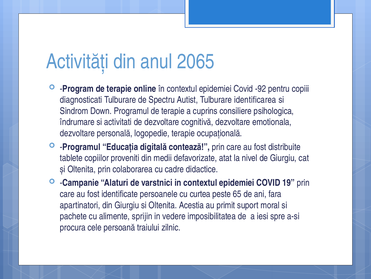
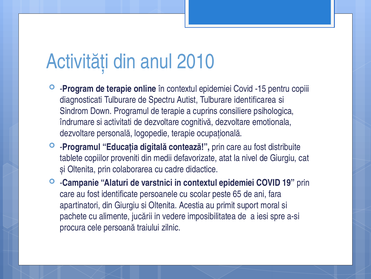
2065: 2065 -> 2010 (196, 61)
-92: -92 -> -15 (261, 88)
curtea: curtea -> scolar (200, 194)
sprijin: sprijin -> jucării (142, 216)
